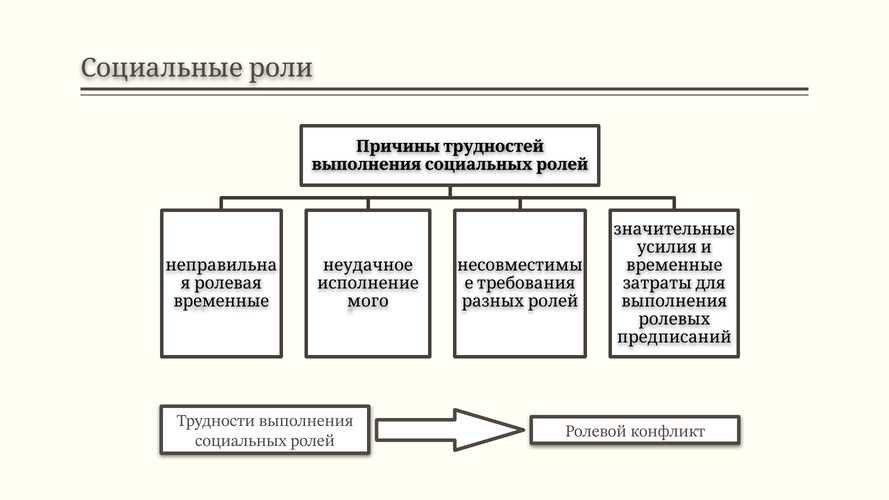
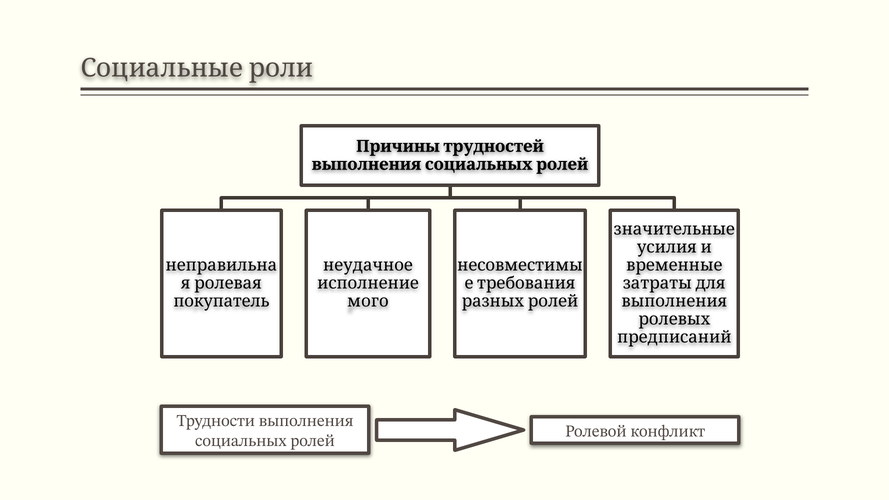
временные: временные -> покупатель (221, 301)
